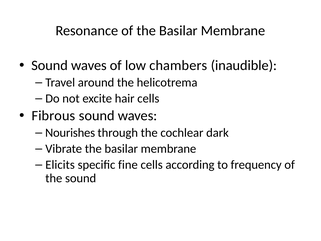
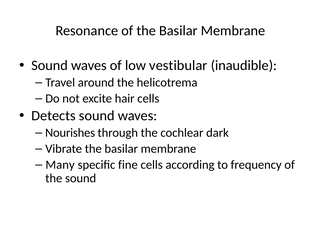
chambers: chambers -> vestibular (178, 65)
Fibrous: Fibrous -> Detects (53, 116)
Elicits: Elicits -> Many (60, 165)
